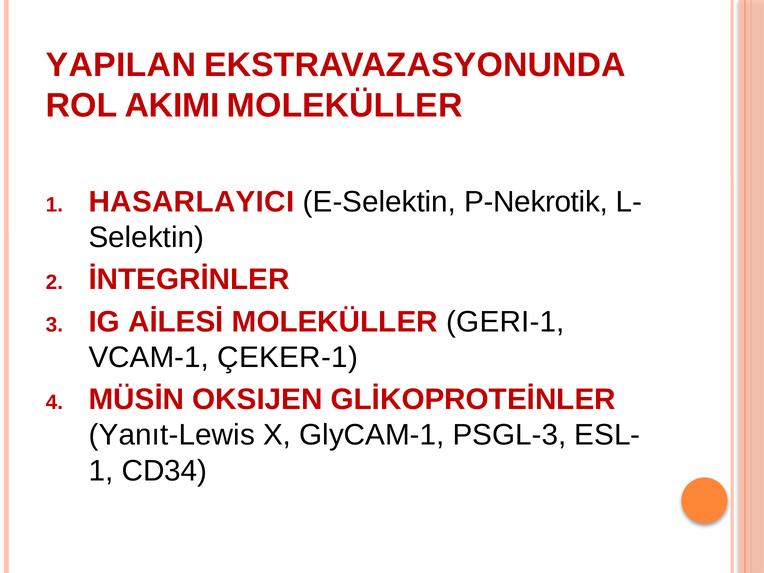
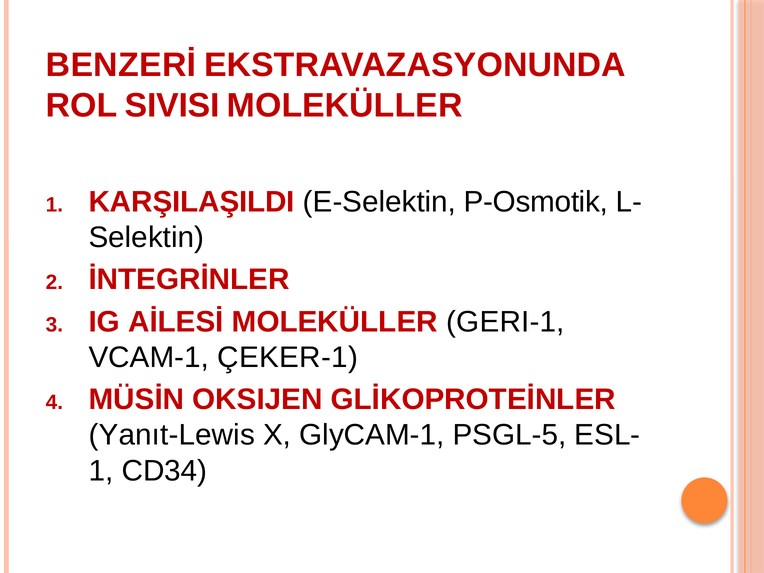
YAPILAN: YAPILAN -> BENZERİ (121, 65)
AKIMI: AKIMI -> SIVISI (172, 106)
HASARLAYICI: HASARLAYICI -> KARŞILAŞILDI (192, 202)
P-Nekrotik: P-Nekrotik -> P-Osmotik (536, 202)
PSGL-3: PSGL-3 -> PSGL-5 (509, 435)
